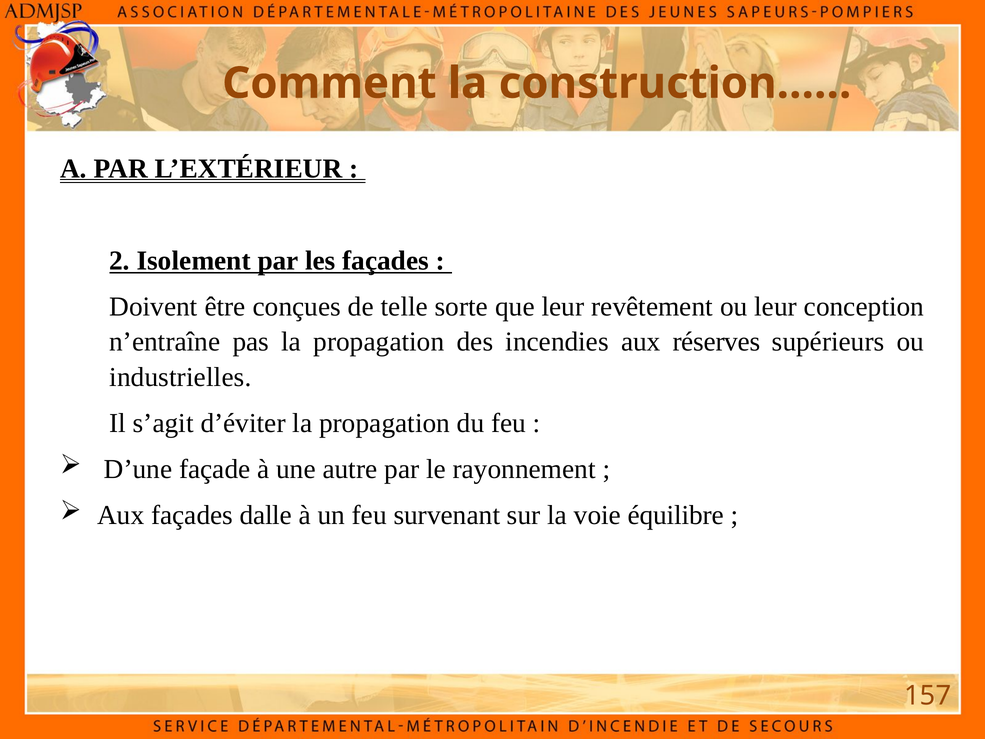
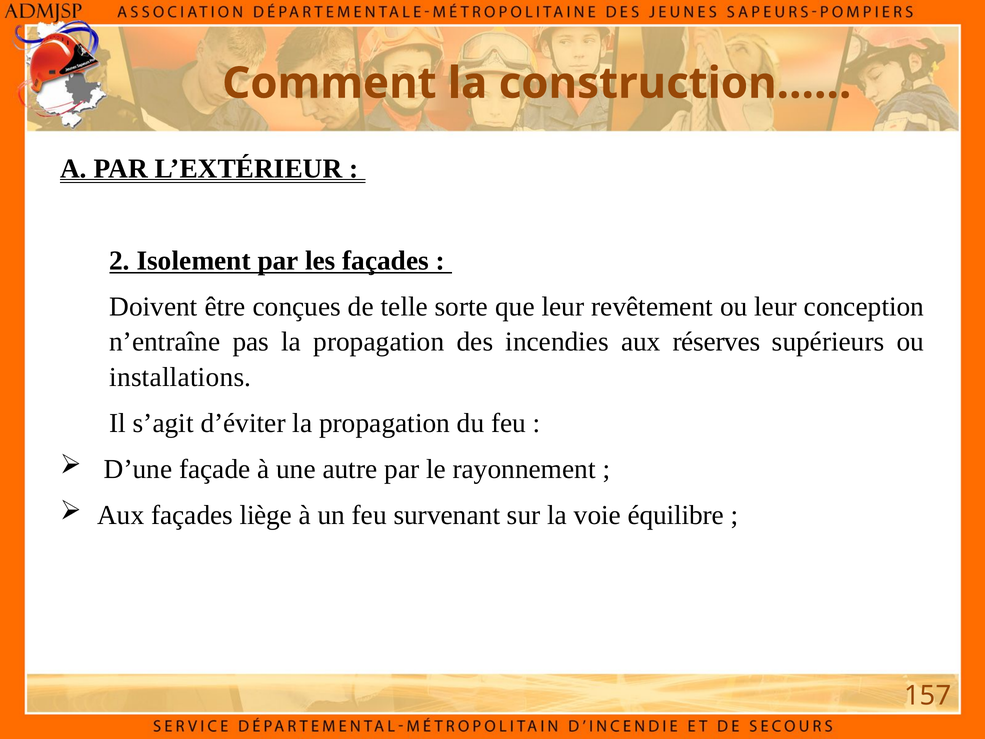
industrielles: industrielles -> installations (180, 377)
dalle: dalle -> liège (266, 515)
